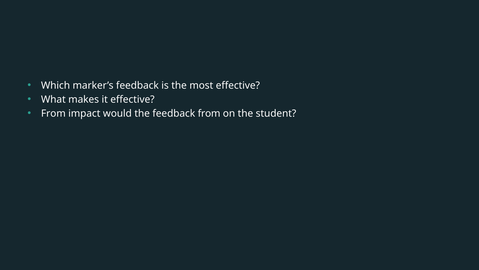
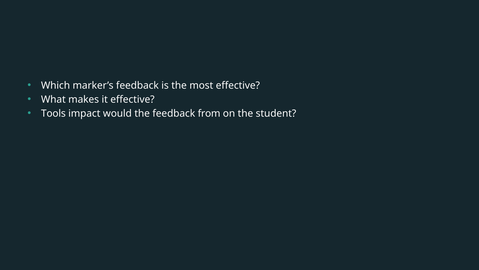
From: From -> Tools (53, 113)
